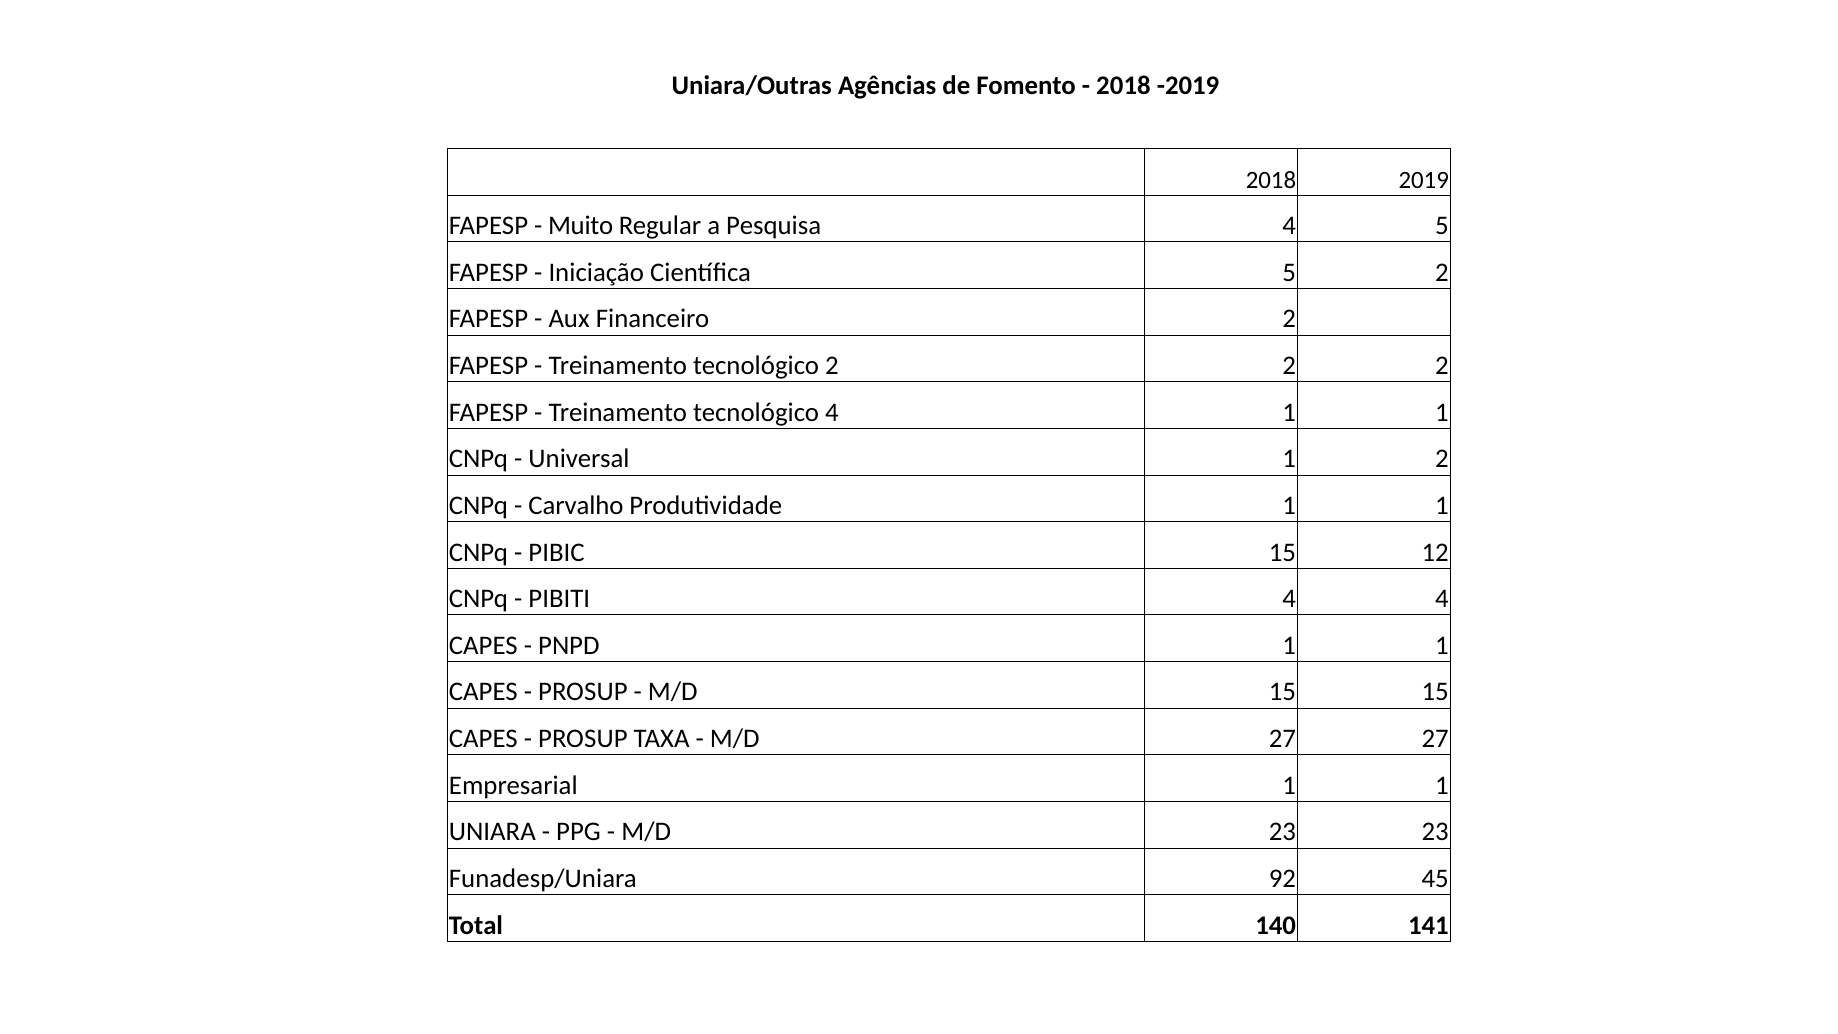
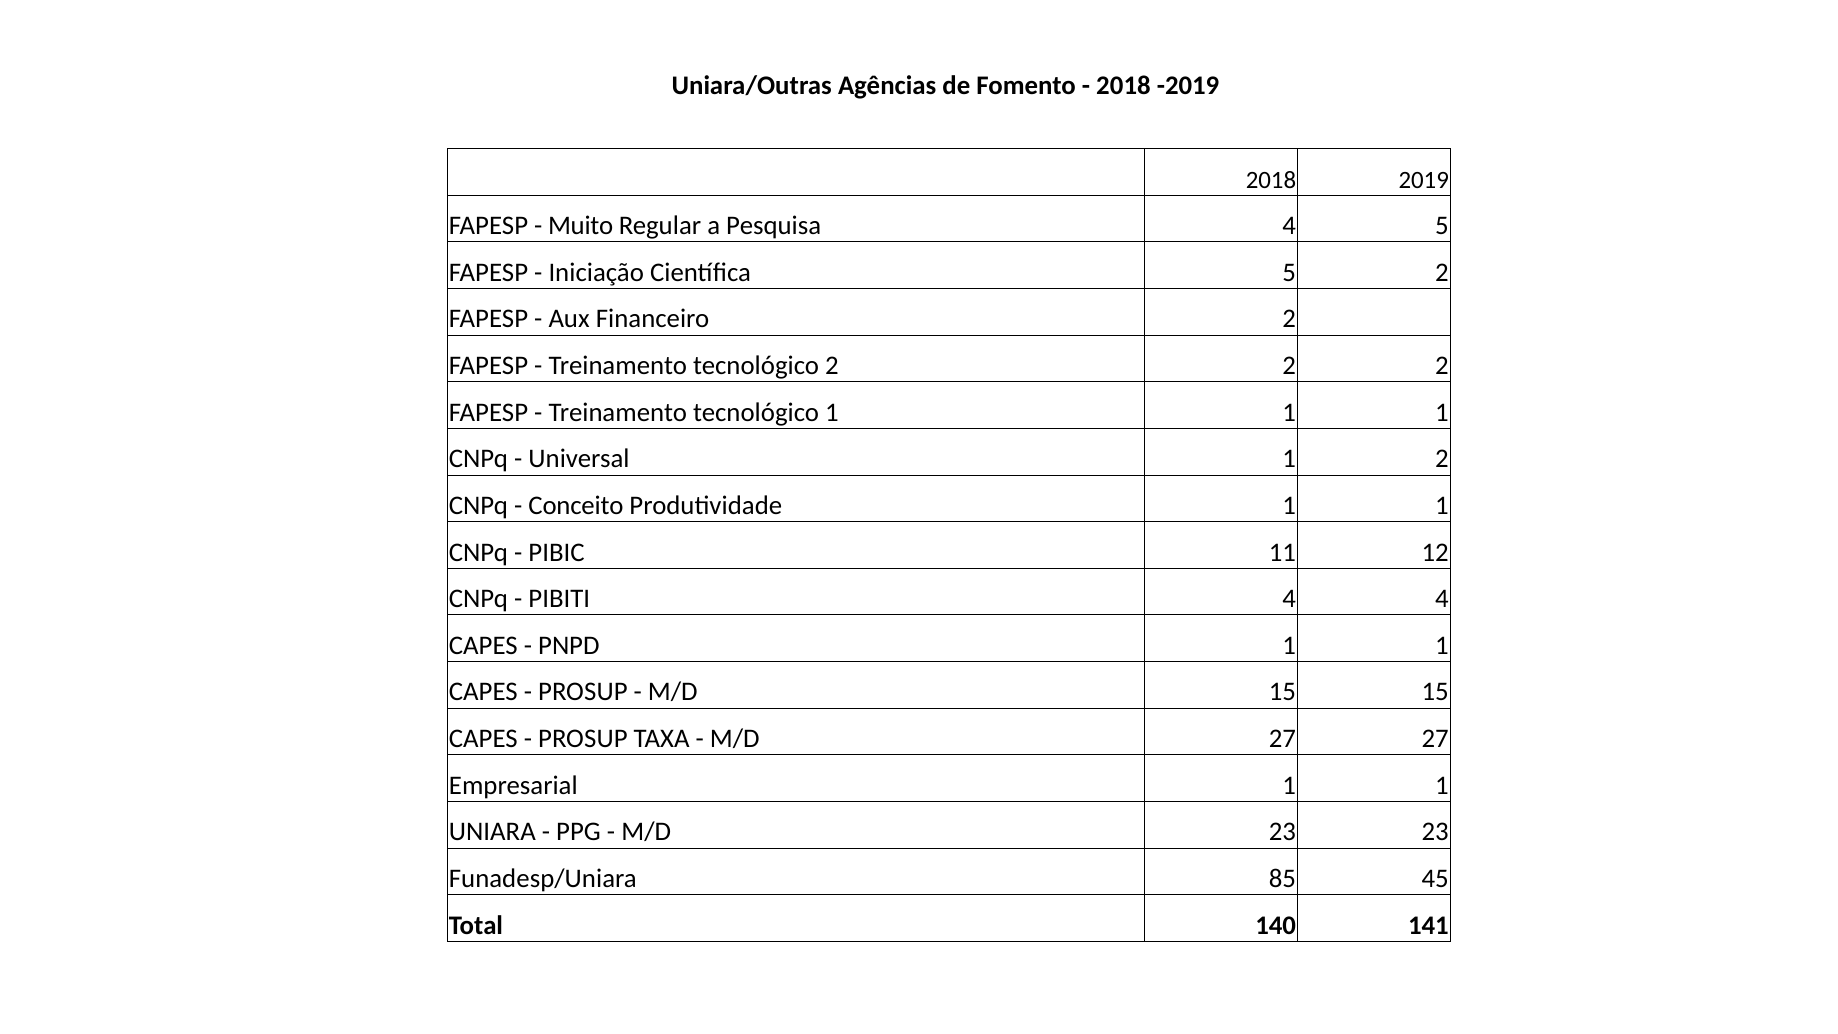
tecnológico 4: 4 -> 1 (832, 412)
Carvalho: Carvalho -> Conceito (576, 506)
PIBIC 15: 15 -> 11 (1282, 552)
92: 92 -> 85 (1282, 878)
